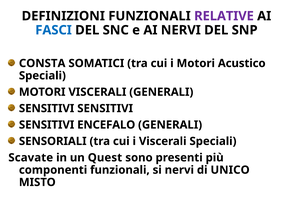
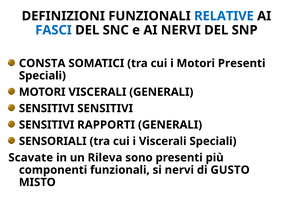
RELATIVE colour: purple -> blue (224, 16)
Motori Acustico: Acustico -> Presenti (242, 63)
ENCEFALO: ENCEFALO -> RAPPORTI (106, 125)
Quest: Quest -> Rileva (105, 157)
UNICO: UNICO -> GUSTO (230, 170)
